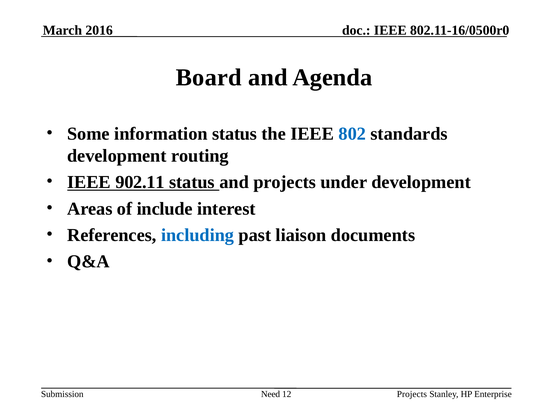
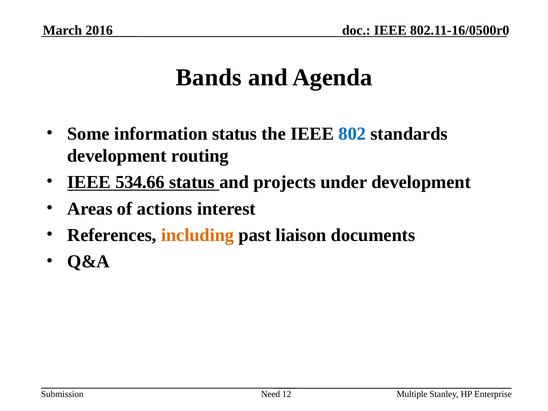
Board: Board -> Bands (209, 77)
902.11: 902.11 -> 534.66 (140, 182)
include: include -> actions (165, 209)
including colour: blue -> orange (198, 235)
Projects: Projects -> Multiple (412, 394)
